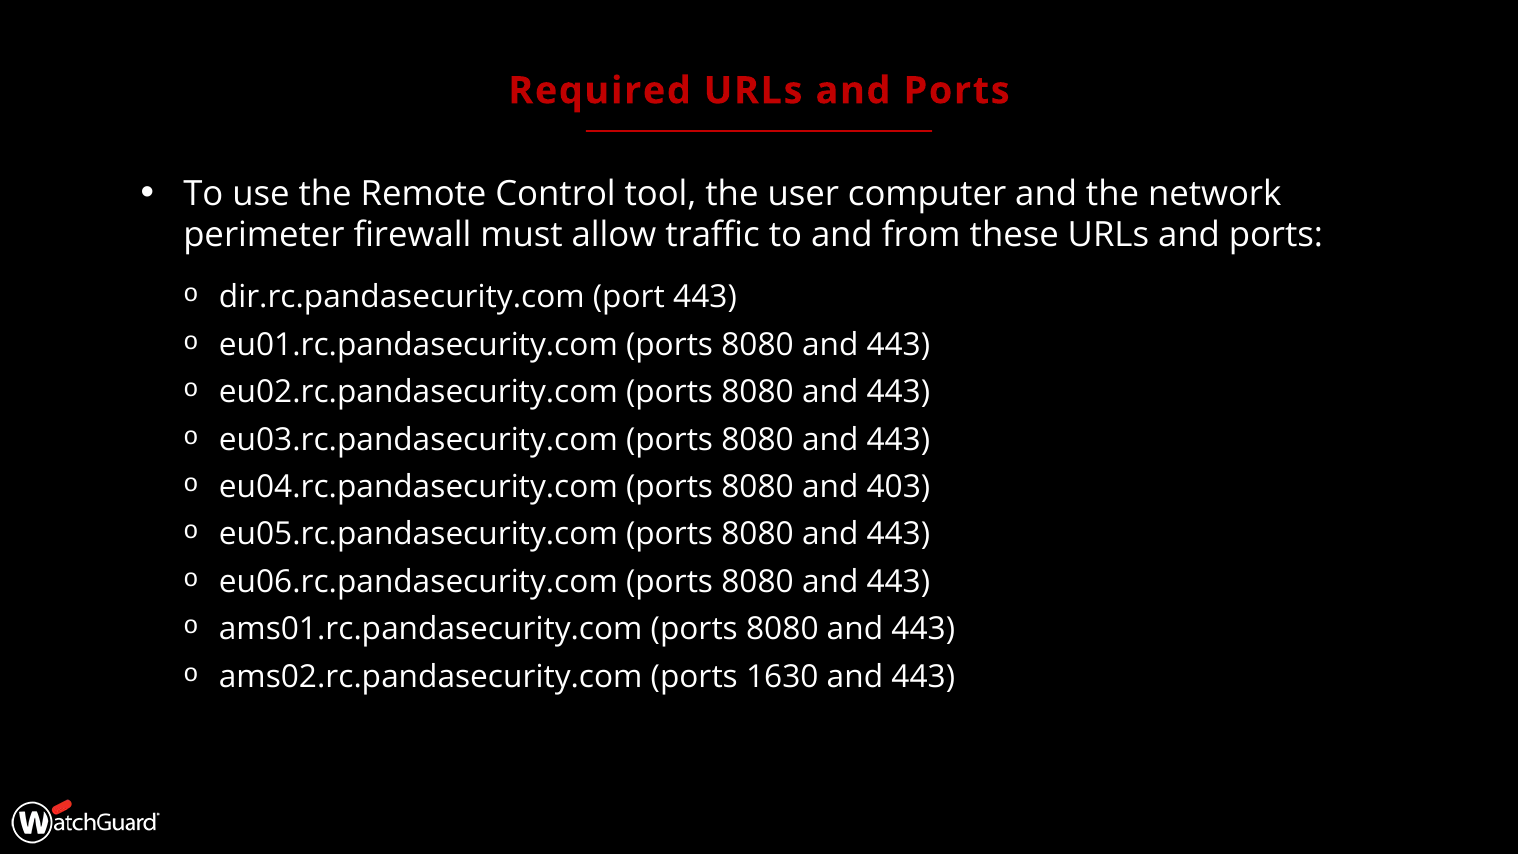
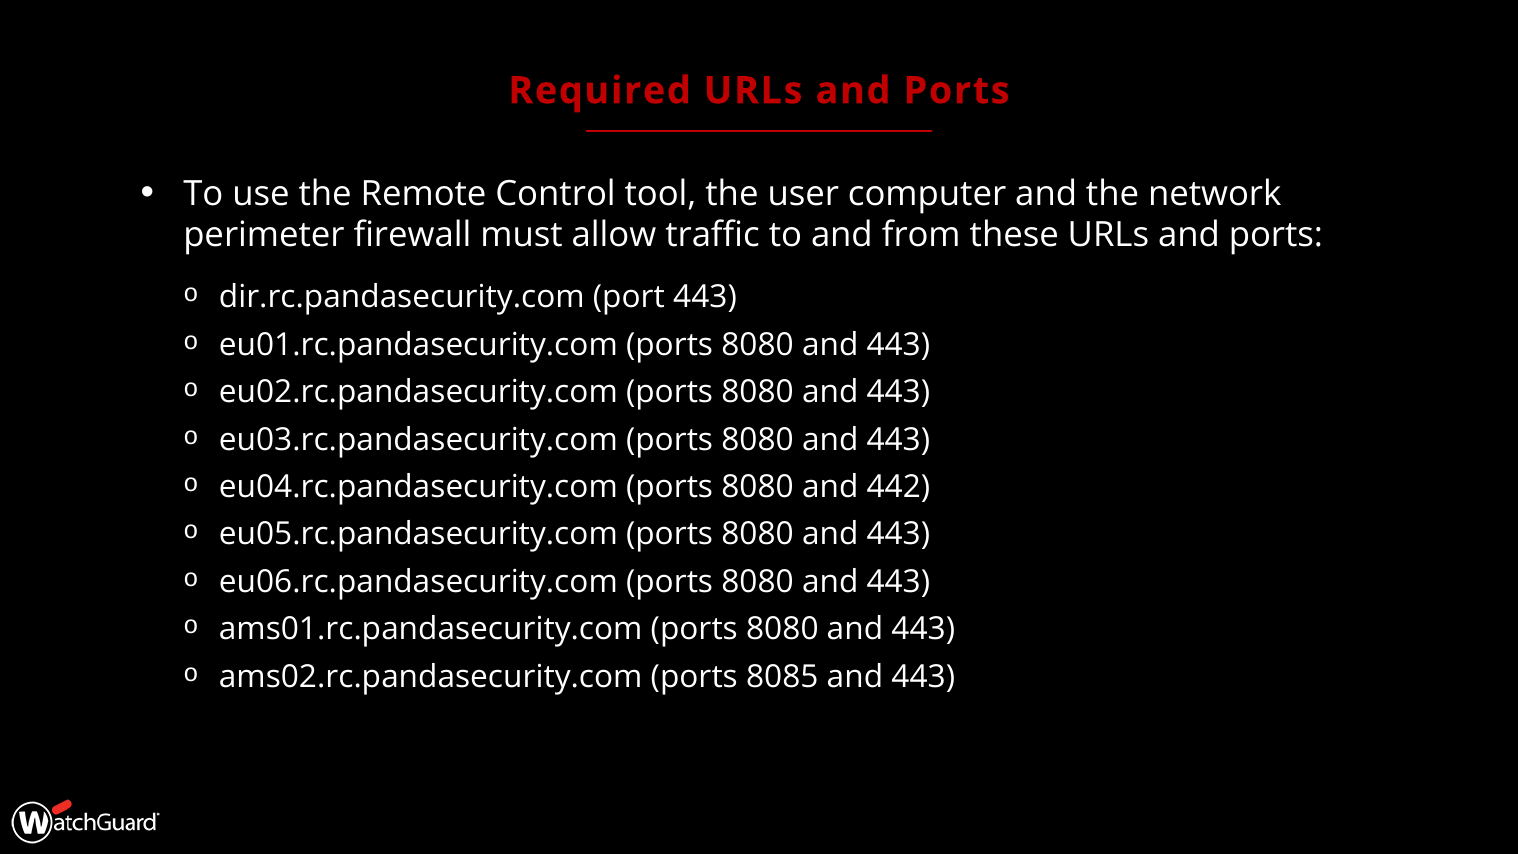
403: 403 -> 442 (898, 487)
1630: 1630 -> 8085 (782, 677)
